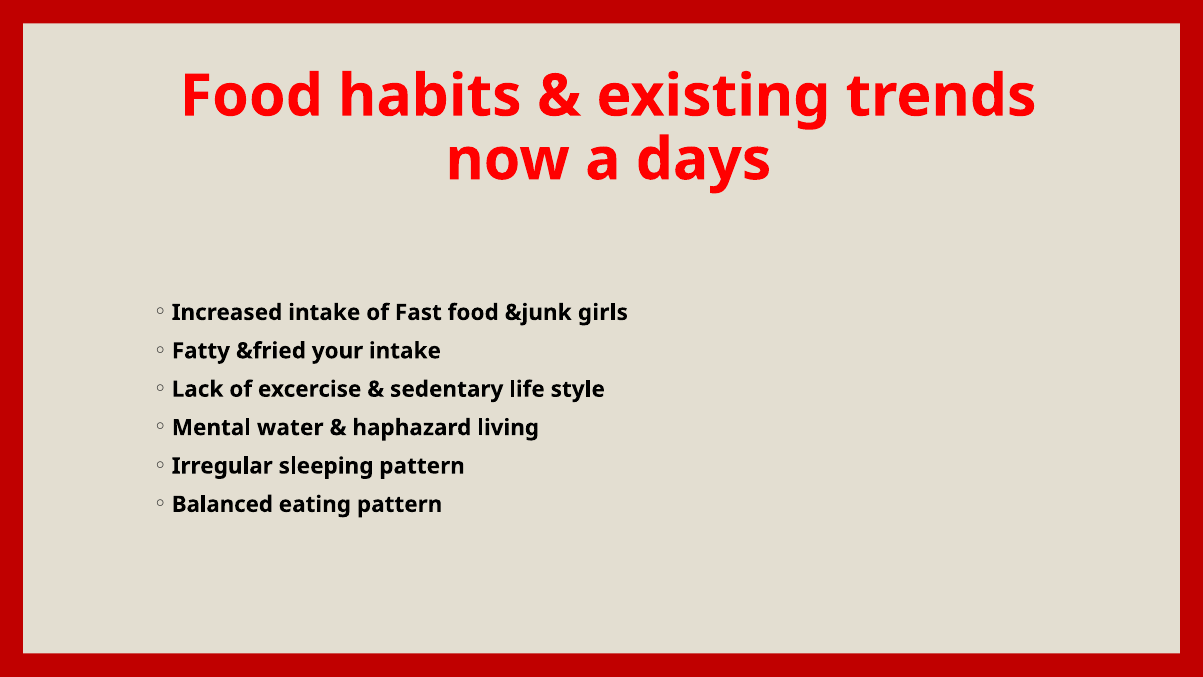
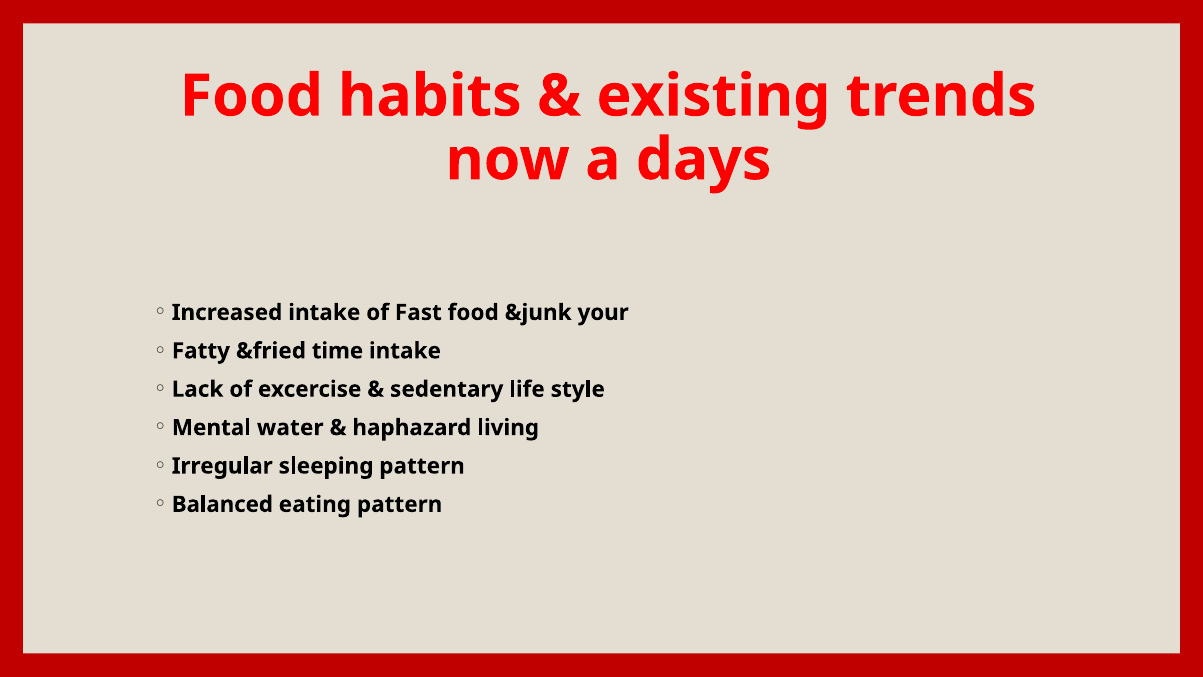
girls: girls -> your (603, 312)
your: your -> time (338, 351)
